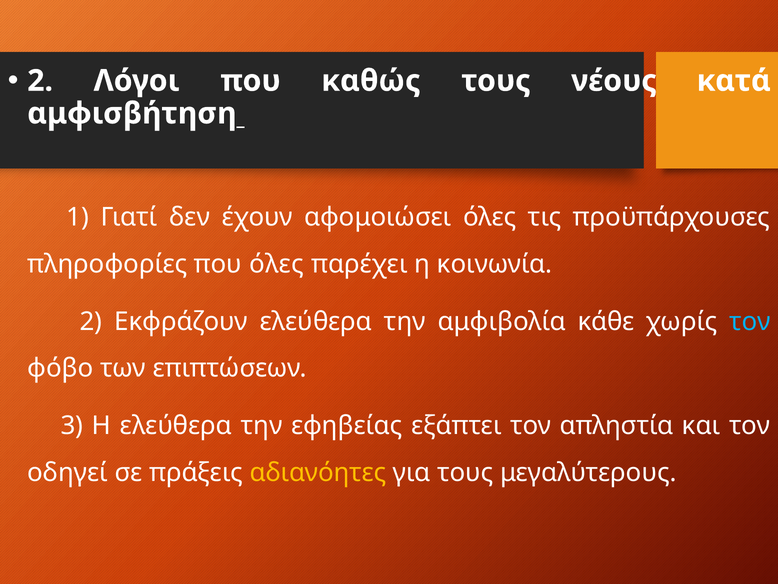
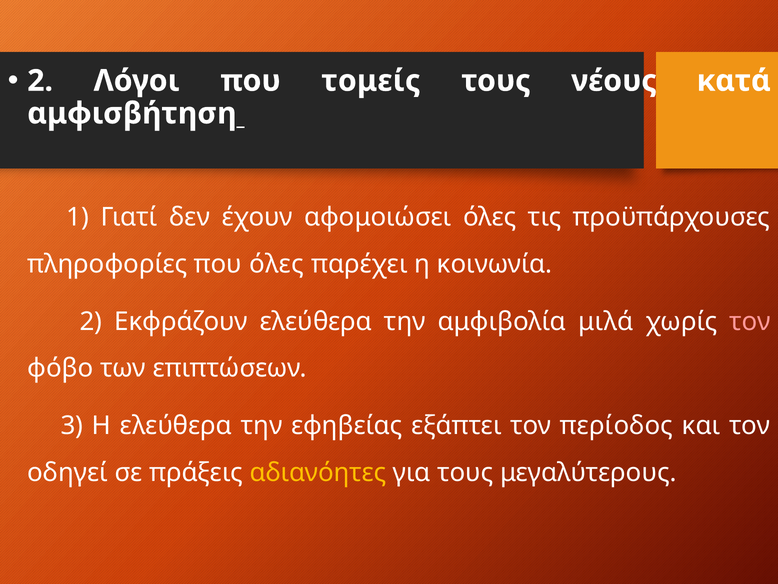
καθώς: καθώς -> τομείς (371, 81)
κάθε: κάθε -> μιλά (606, 321)
τον colour: light blue -> pink (750, 321)
απληστία: απληστία -> περίοδος (616, 425)
